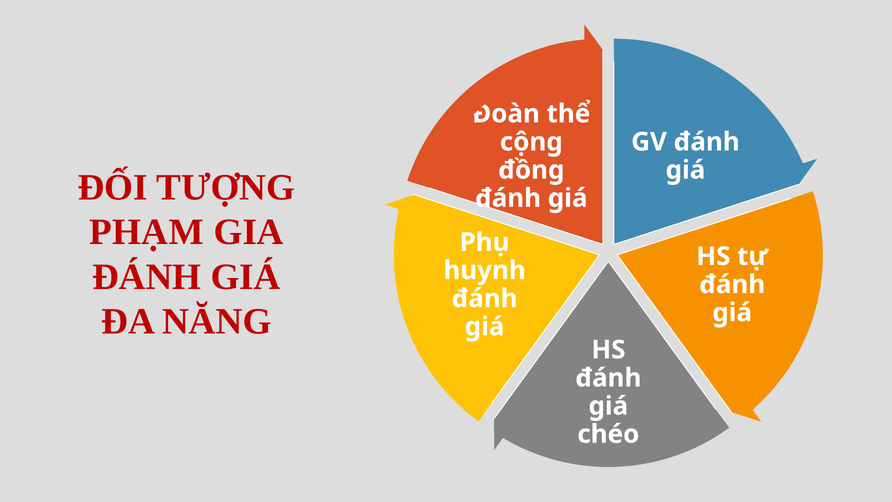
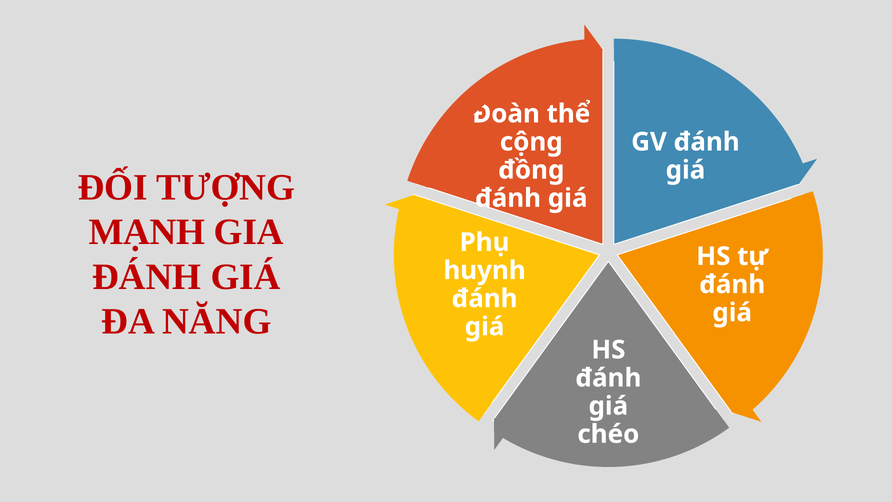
PHẠM: PHẠM -> MẠNH (147, 232)
